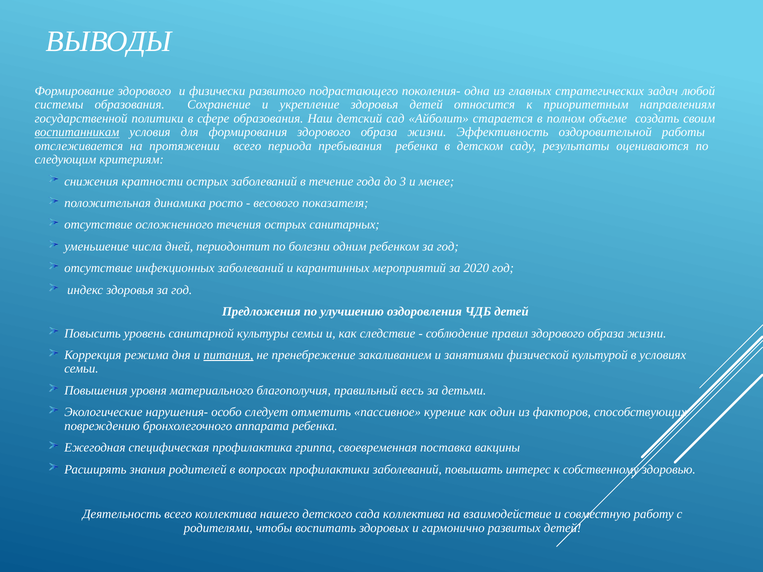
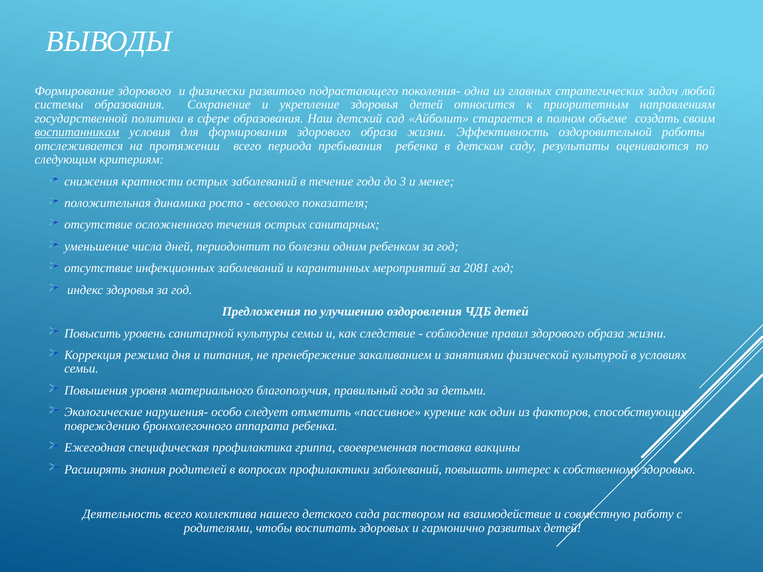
2020: 2020 -> 2081 (476, 268)
питания underline: present -> none (228, 355)
правильный весь: весь -> года (412, 391)
сада коллектива: коллектива -> раствором (414, 514)
